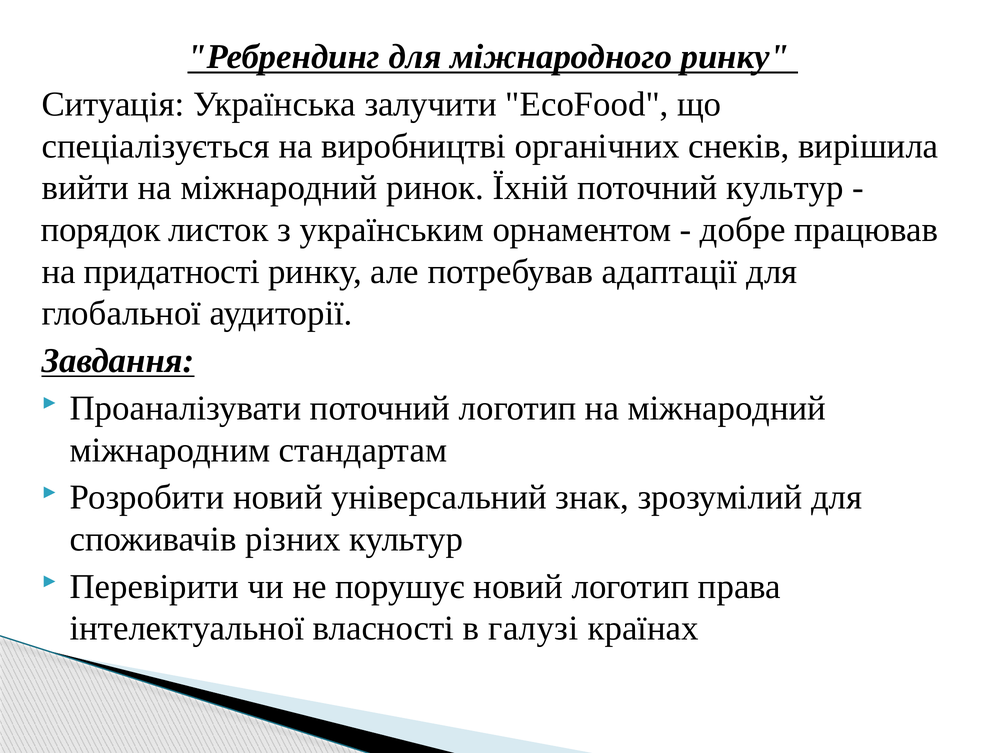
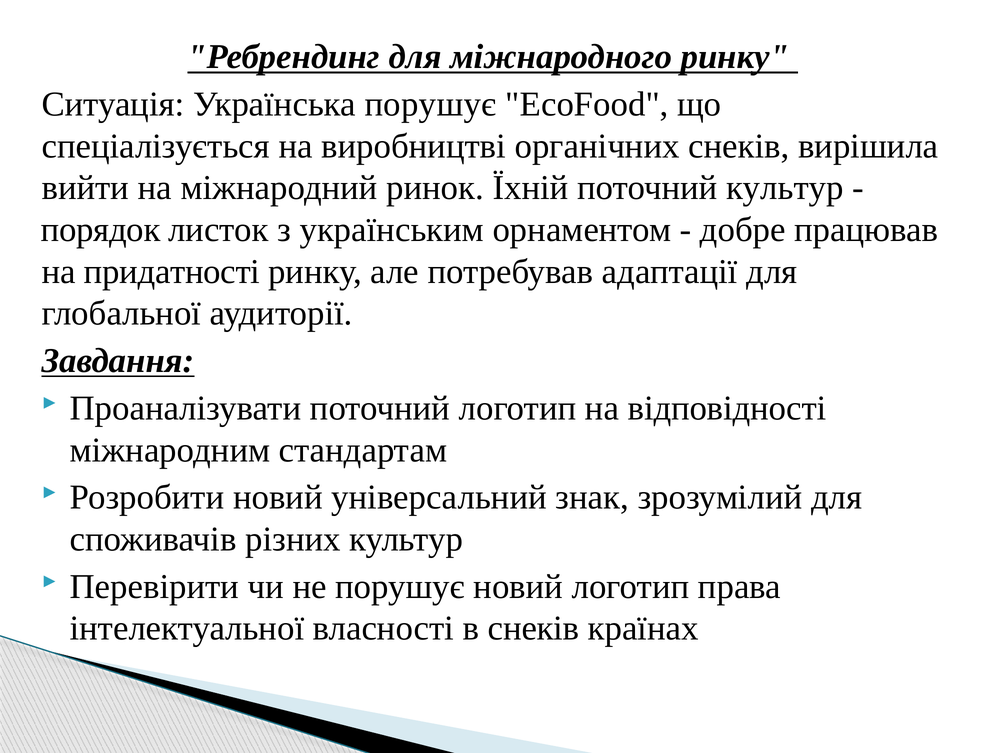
Українська залучити: залучити -> порушує (430, 104)
логотип на міжнародний: міжнародний -> відповідності (727, 408)
в галузі: галузі -> снеків (534, 628)
